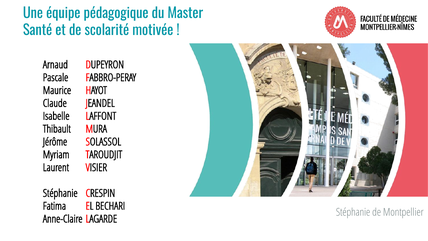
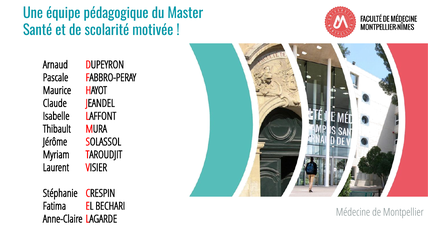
Stéphanie: Stéphanie -> Médecine (353, 212)
